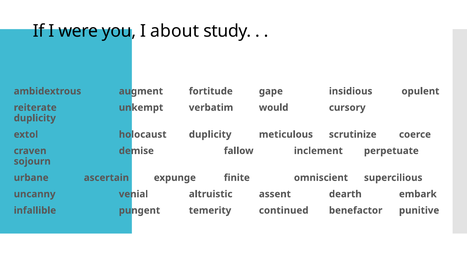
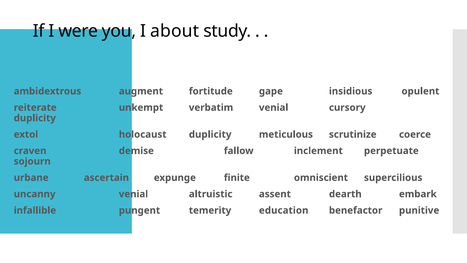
verbatim would: would -> venial (274, 107)
continued: continued -> education (284, 210)
